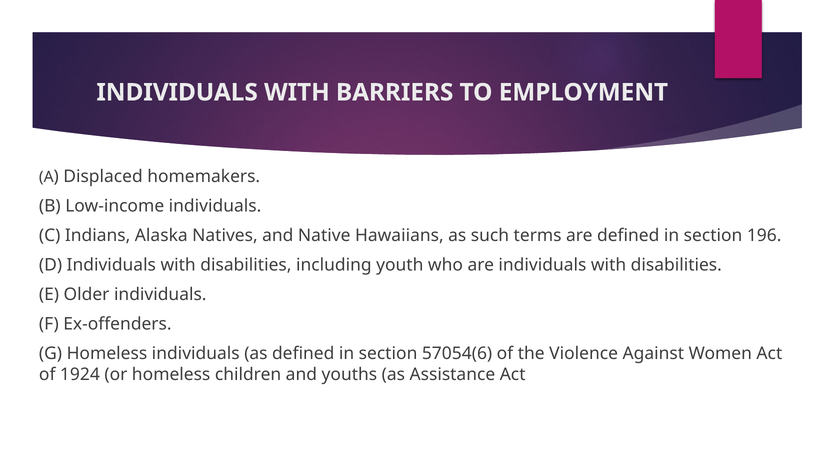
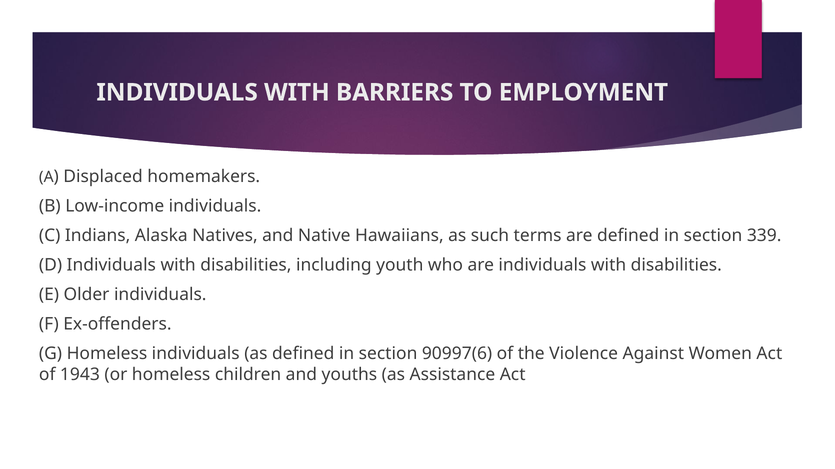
196: 196 -> 339 (764, 236)
57054(6: 57054(6 -> 90997(6 (457, 354)
1924: 1924 -> 1943 (80, 375)
